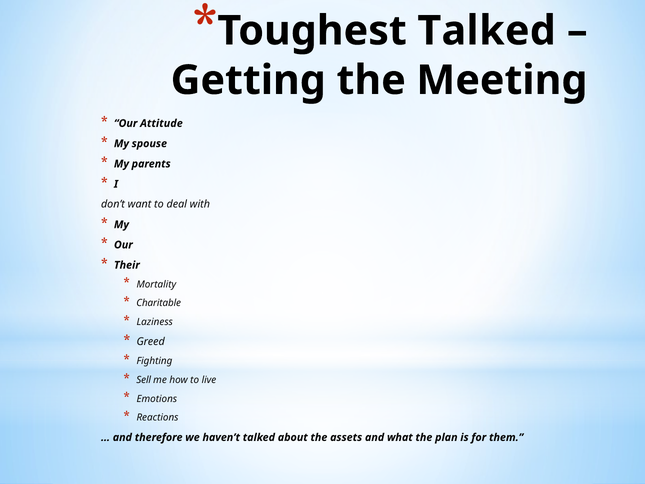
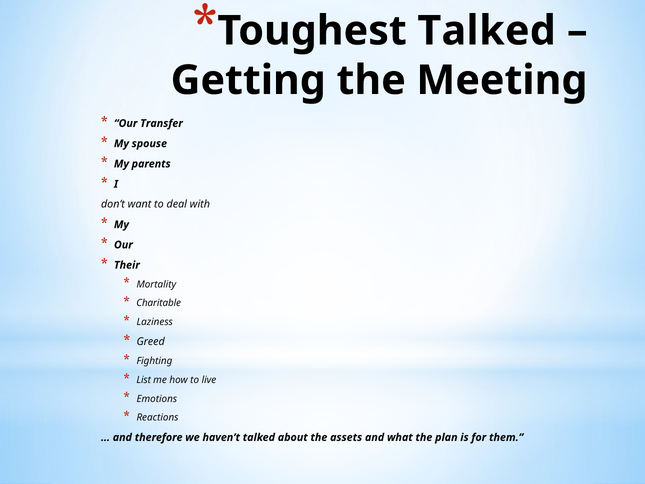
Attitude: Attitude -> Transfer (161, 123)
Sell: Sell -> List (144, 380)
